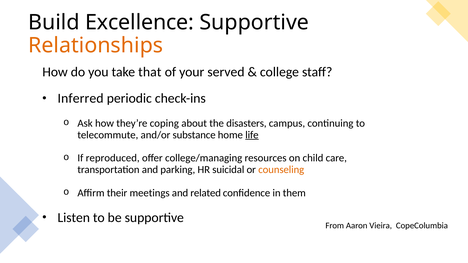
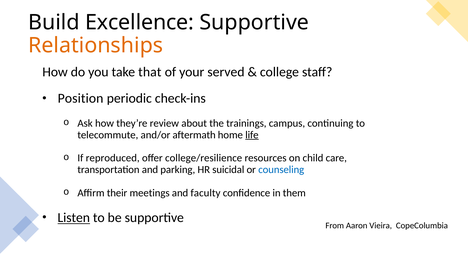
Inferred: Inferred -> Position (81, 99)
coping: coping -> review (164, 123)
disasters: disasters -> trainings (246, 123)
substance: substance -> aftermath (194, 135)
college/managing: college/managing -> college/resilience (204, 158)
counseling colour: orange -> blue (281, 170)
related: related -> faculty (206, 193)
Listen underline: none -> present (74, 218)
